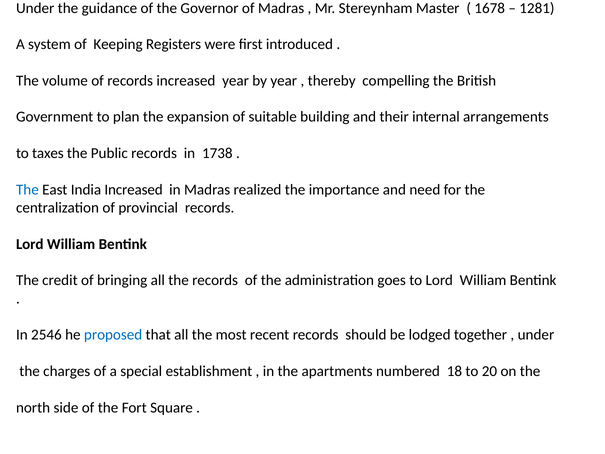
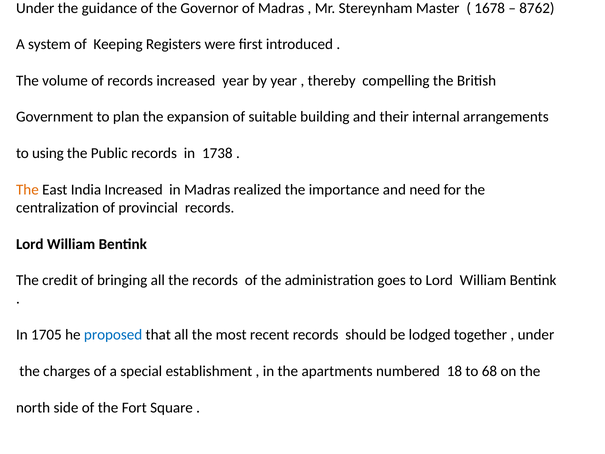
1281: 1281 -> 8762 (537, 8)
taxes: taxes -> using (48, 153)
The colour: blue -> orange (27, 190)
2546: 2546 -> 1705 (46, 335)
20: 20 -> 68 (489, 371)
